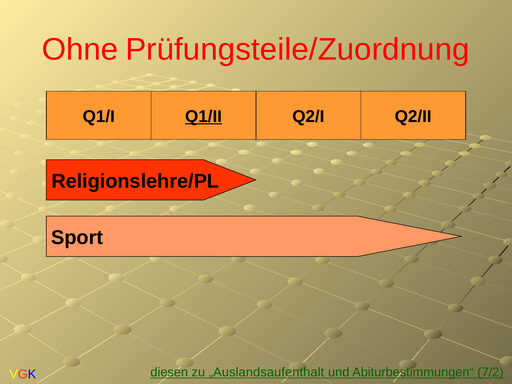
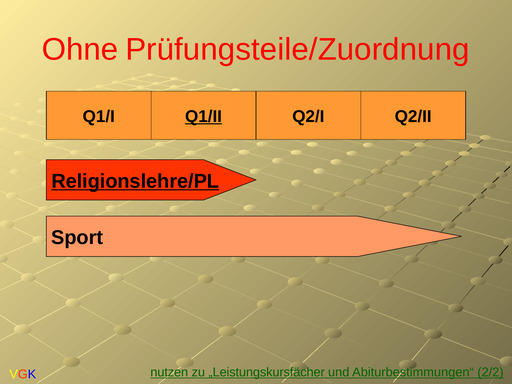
Religionslehre/PL underline: none -> present (135, 181)
diesen: diesen -> nutzen (169, 372)
„Auslandsaufenthalt: „Auslandsaufenthalt -> „Leistungskursfächer (267, 372)
7/2: 7/2 -> 2/2 (490, 372)
